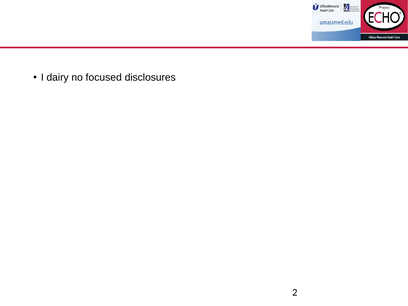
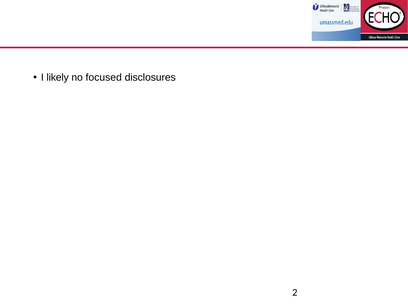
dairy: dairy -> likely (58, 78)
